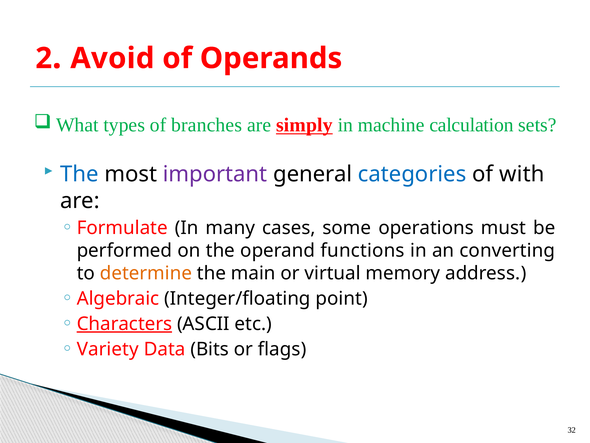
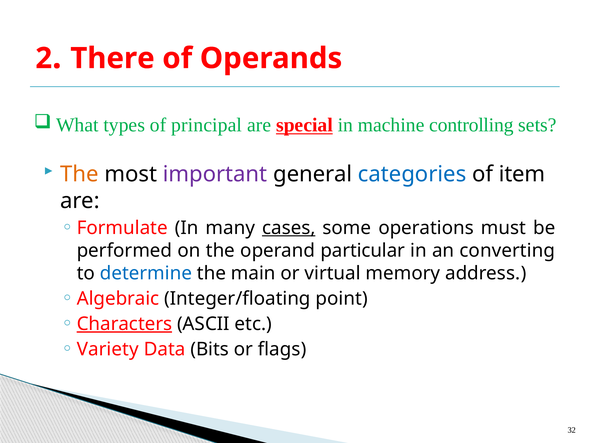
Avoid: Avoid -> There (113, 58)
branches: branches -> principal (207, 125)
simply: simply -> special (304, 125)
calculation: calculation -> controlling (471, 125)
The colour: blue -> orange (79, 174)
with: with -> item (522, 174)
cases underline: none -> present (289, 228)
functions: functions -> particular (363, 250)
determine colour: orange -> blue (146, 273)
